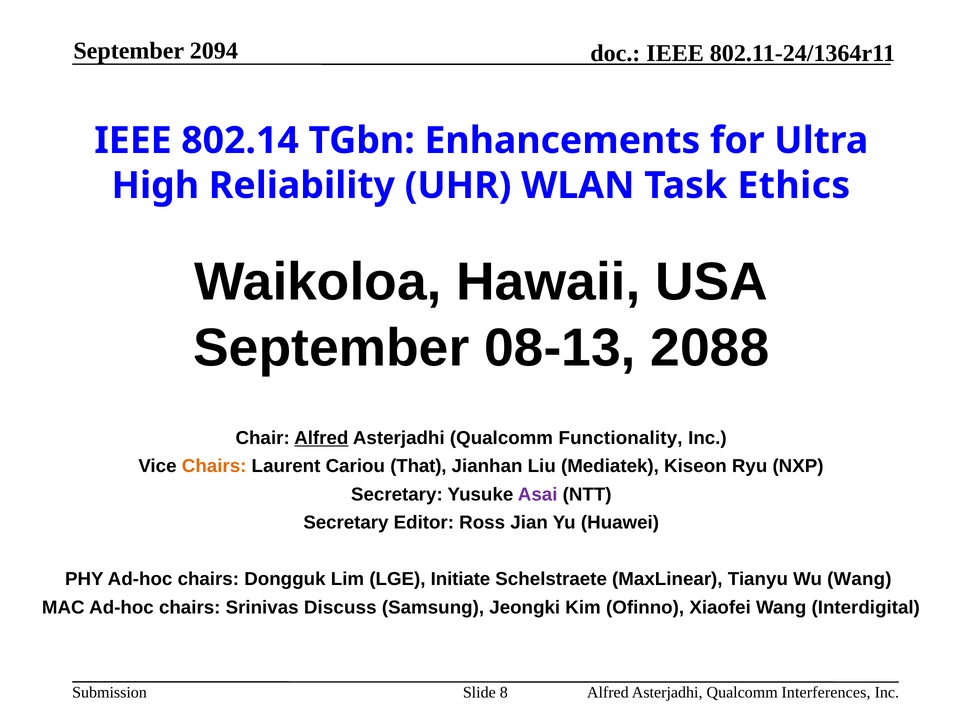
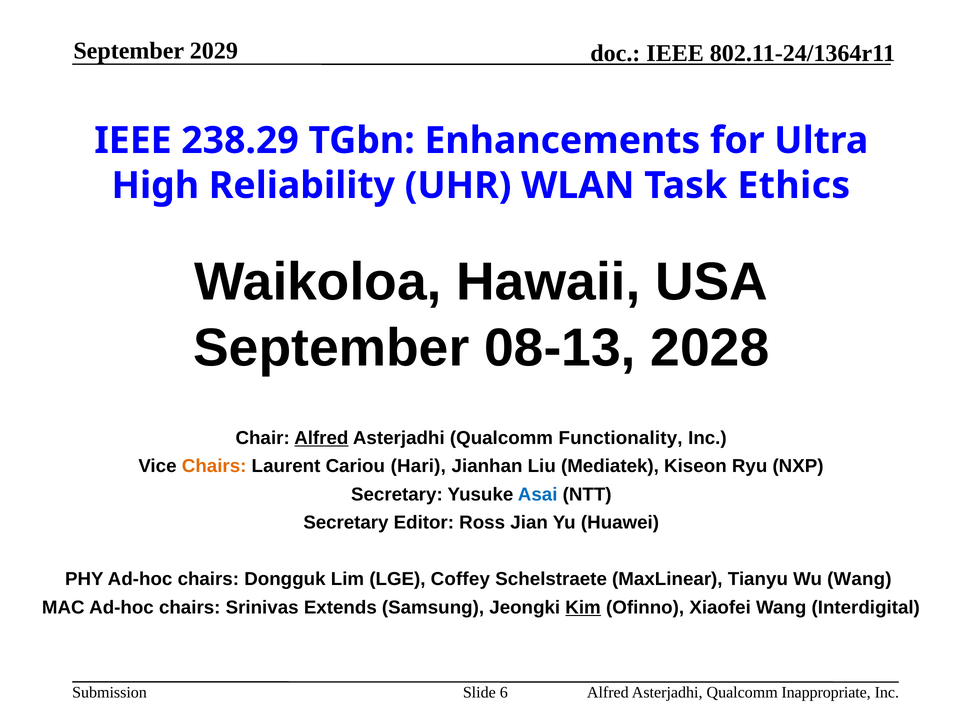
2094: 2094 -> 2029 (214, 51)
802.14: 802.14 -> 238.29 (240, 141)
2088: 2088 -> 2028 (710, 348)
That: That -> Hari (418, 466)
Asai colour: purple -> blue (538, 495)
Initiate: Initiate -> Coffey (460, 579)
Discuss: Discuss -> Extends (340, 608)
Kim underline: none -> present (583, 608)
8: 8 -> 6 (504, 693)
Interferences: Interferences -> Inappropriate (826, 693)
